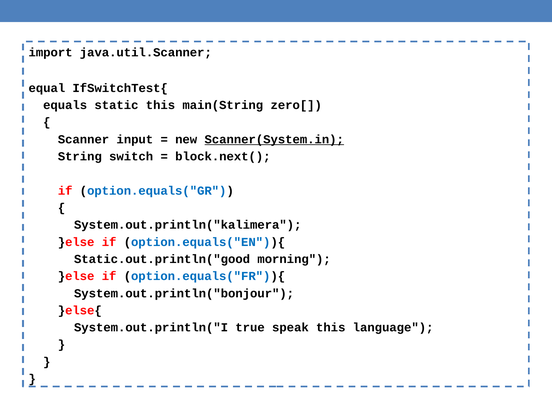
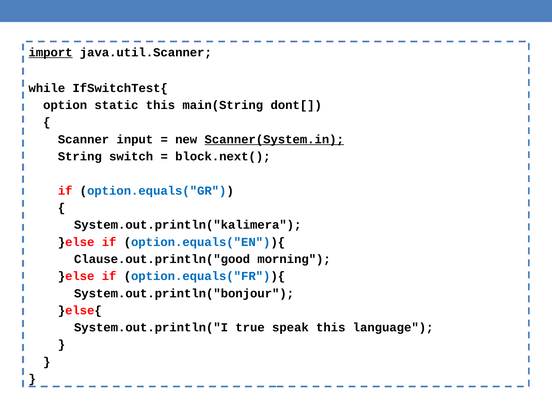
import underline: none -> present (51, 52)
equal: equal -> while (47, 88)
equals: equals -> option (65, 105)
zero[: zero[ -> dont[ (296, 105)
Static.out.println("good: Static.out.println("good -> Clause.out.println("good (162, 259)
